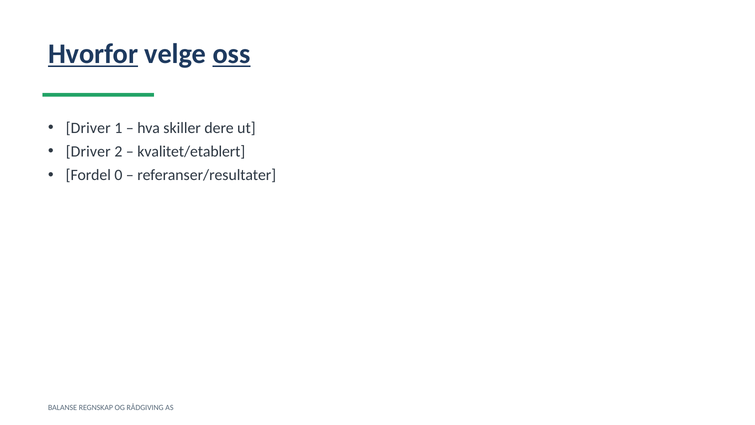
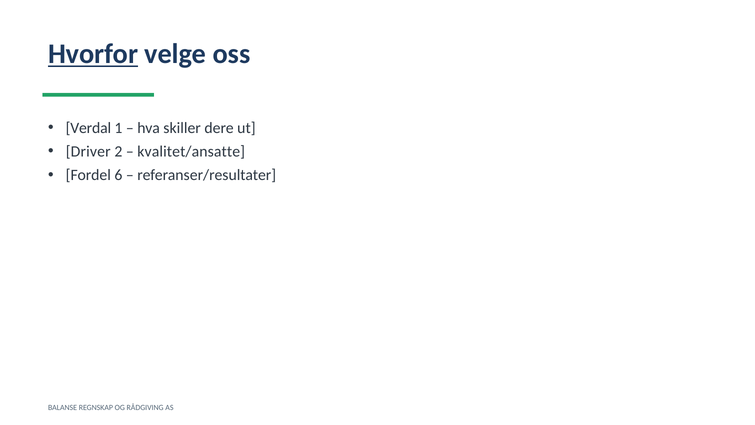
oss underline: present -> none (231, 54)
Driver: Driver -> Verdal (88, 128)
kvalitet/etablert: kvalitet/etablert -> kvalitet/ansatte (191, 151)
0: 0 -> 6 (118, 175)
